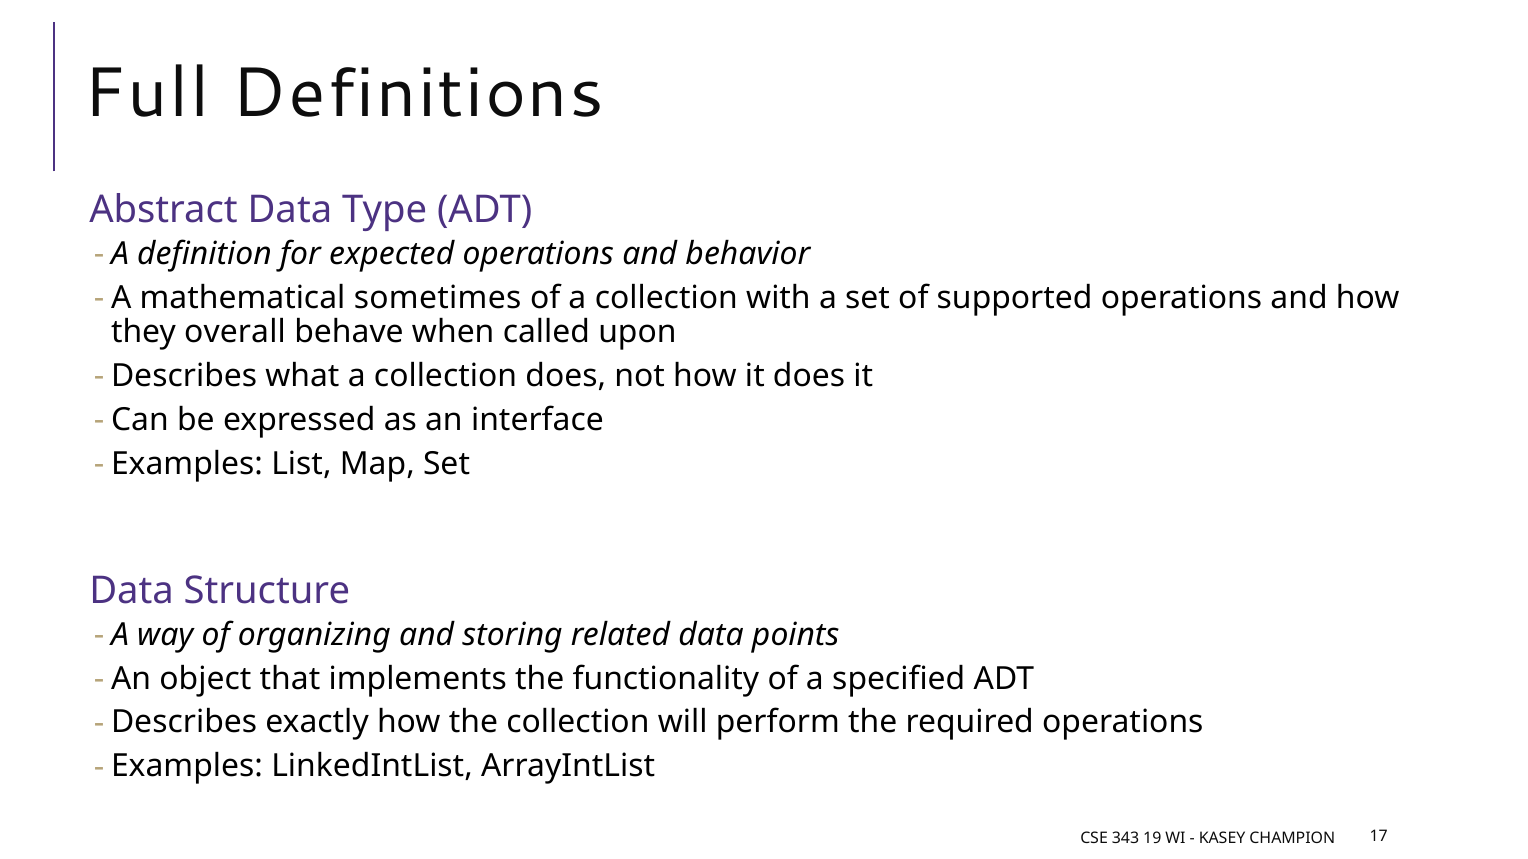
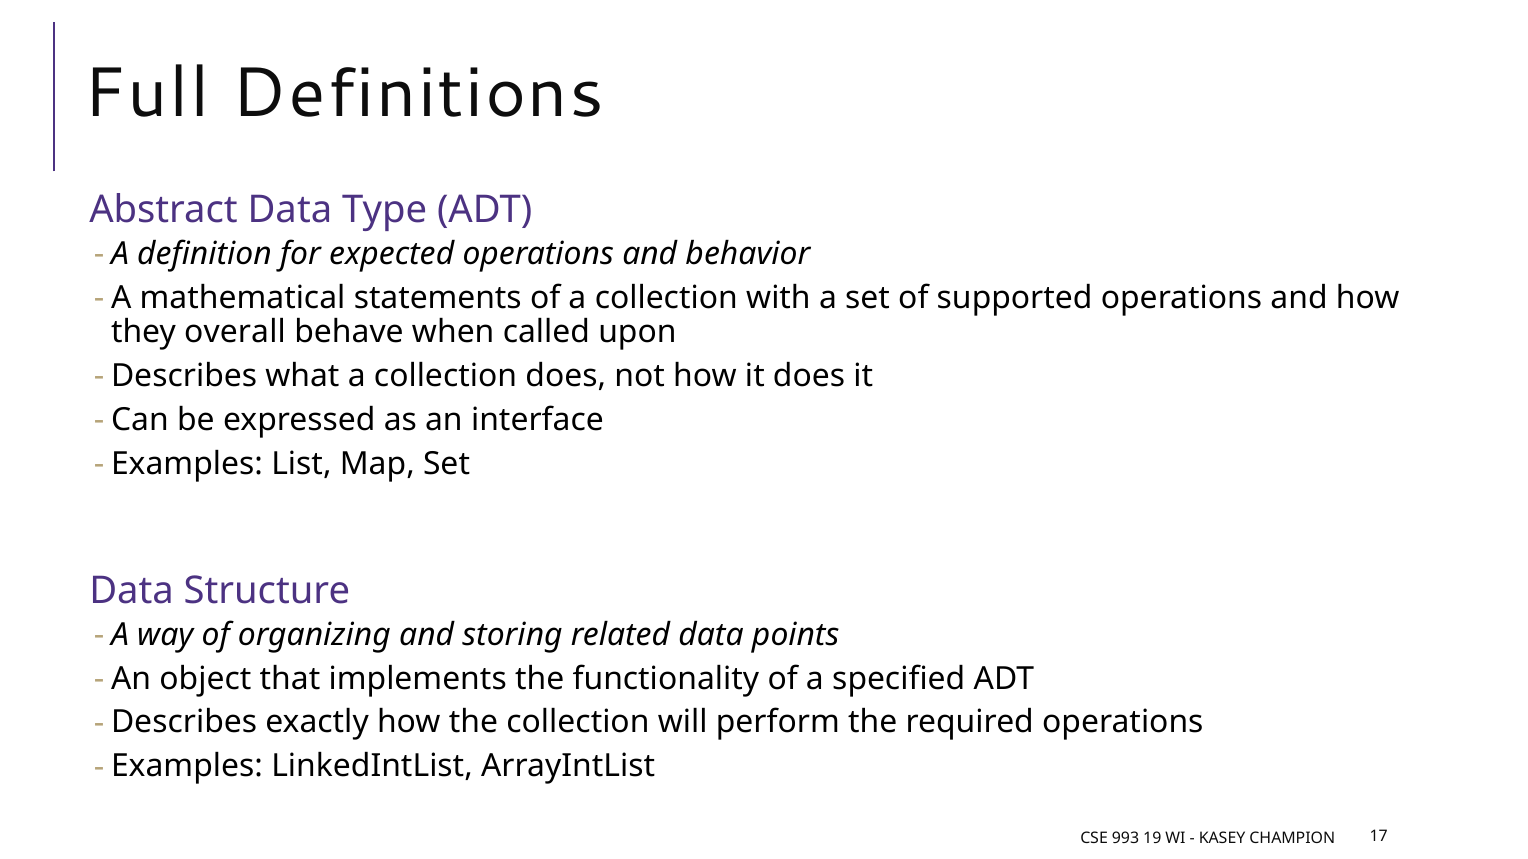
sometimes: sometimes -> statements (438, 298)
343: 343 -> 993 (1125, 838)
